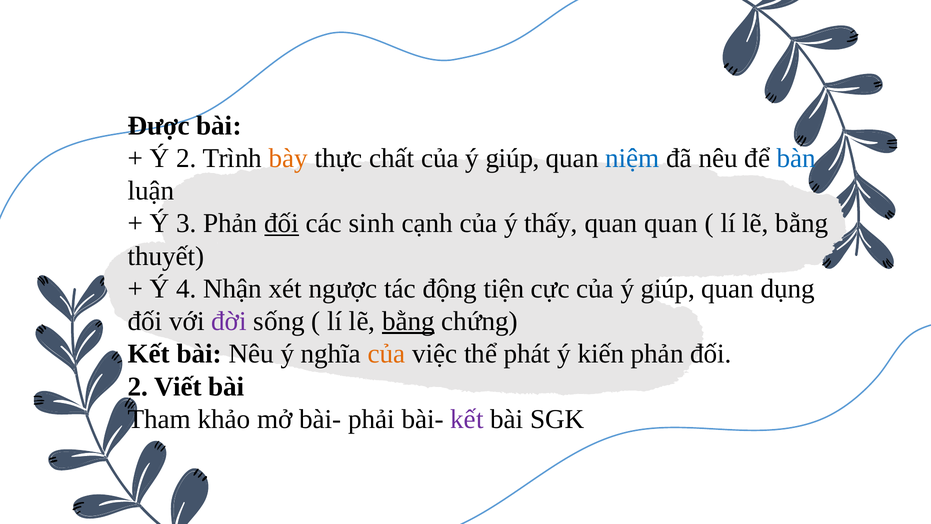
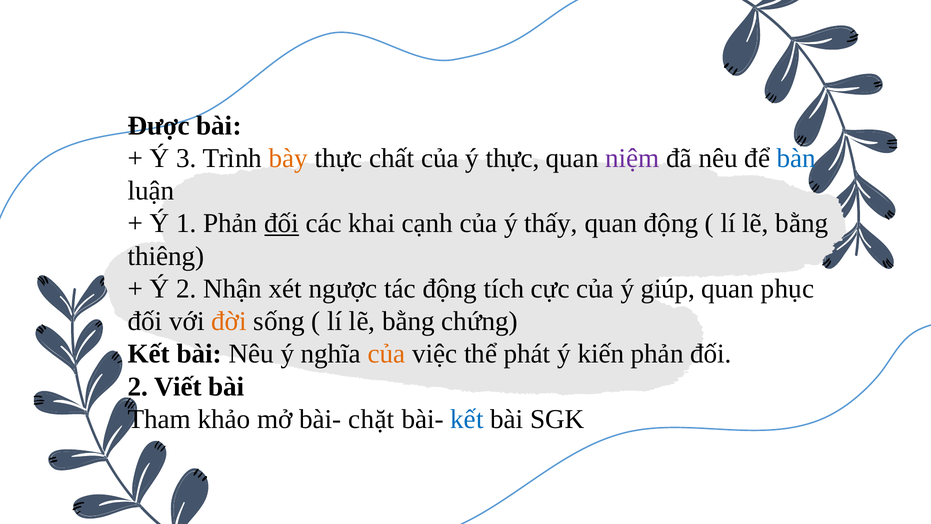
Ý 2: 2 -> 3 (186, 158)
chất của ý giúp: giúp -> thực (513, 158)
niệm colour: blue -> purple (632, 158)
3: 3 -> 1 (186, 223)
sinh: sinh -> khai (372, 223)
quan quan: quan -> động (671, 223)
thuyết: thuyết -> thiêng (166, 256)
Ý 4: 4 -> 2 (186, 289)
tiện: tiện -> tích (504, 289)
dụng: dụng -> phục (788, 289)
đời colour: purple -> orange (229, 321)
bằng underline: present -> none (408, 321)
phải: phải -> chặt (371, 419)
kết colour: purple -> blue (467, 419)
